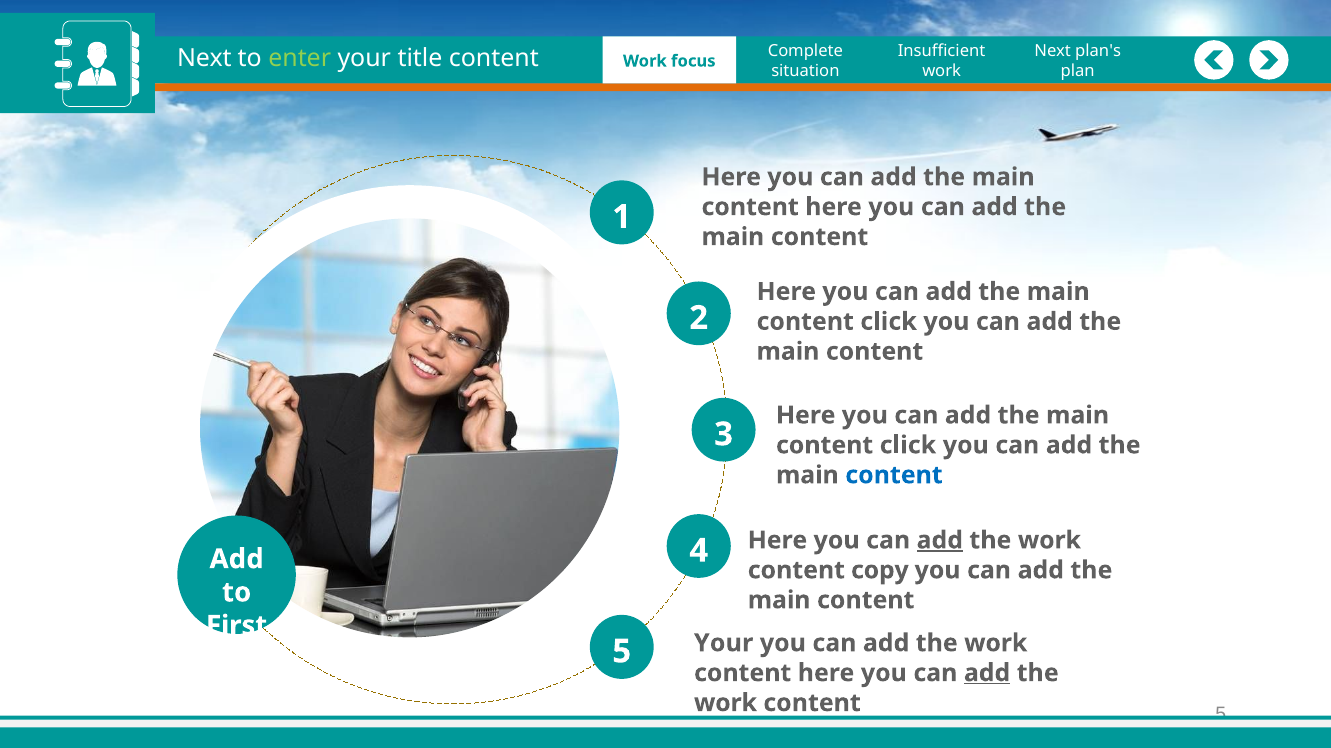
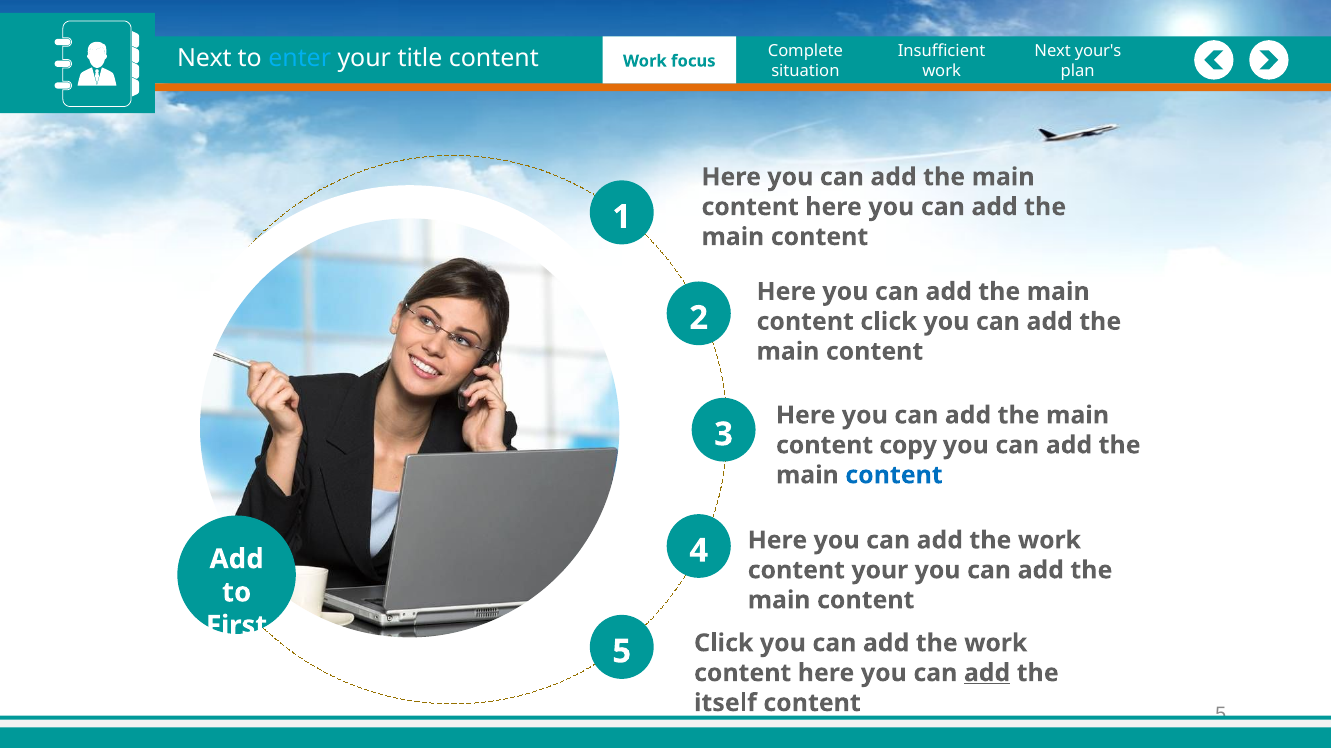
plan's: plan's -> your's (1098, 51)
enter colour: light green -> light blue (300, 58)
click: click -> copy (908, 445)
add underline: present -> none (940, 541)
content copy: copy -> your (880, 570)
Your: Your -> Click (724, 643)
work: work -> itself (725, 703)
